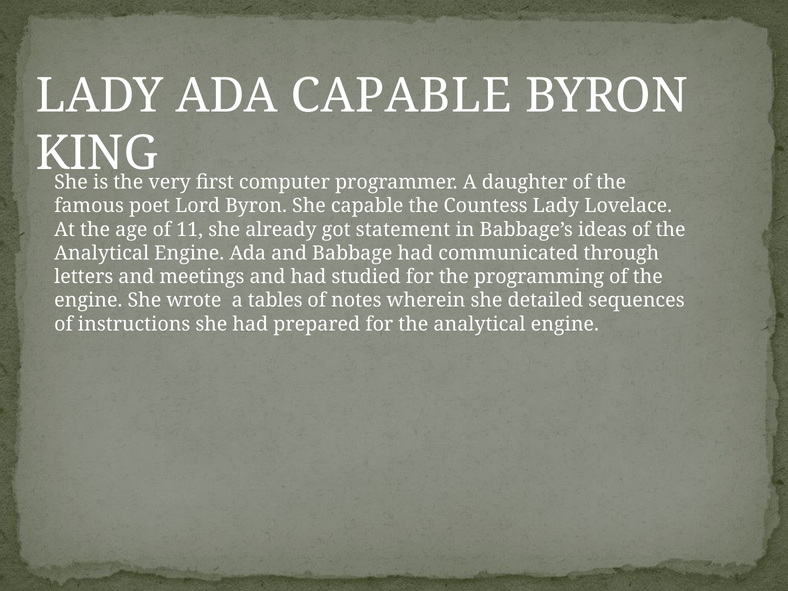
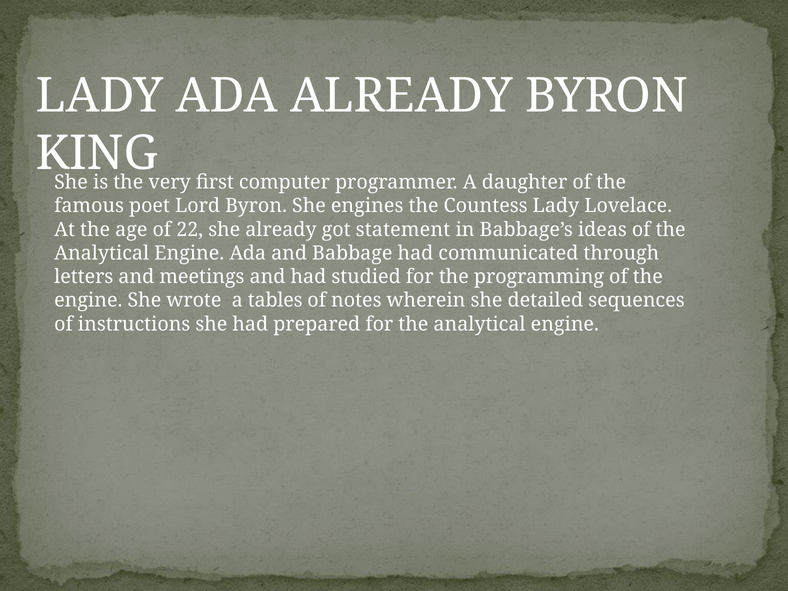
ADA CAPABLE: CAPABLE -> ALREADY (402, 96)
She capable: capable -> engines (367, 206)
11: 11 -> 22 (190, 230)
